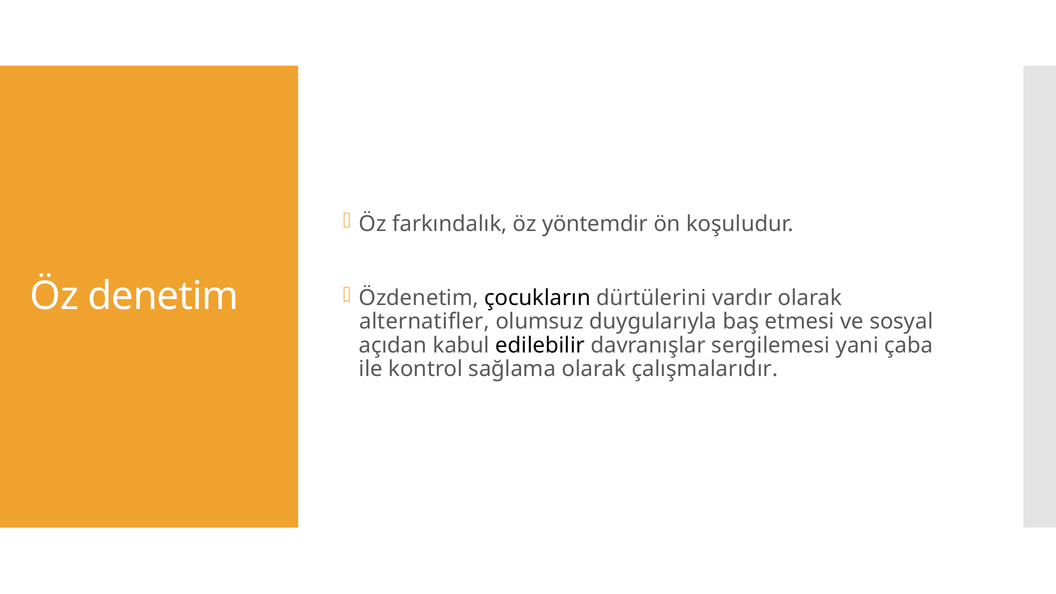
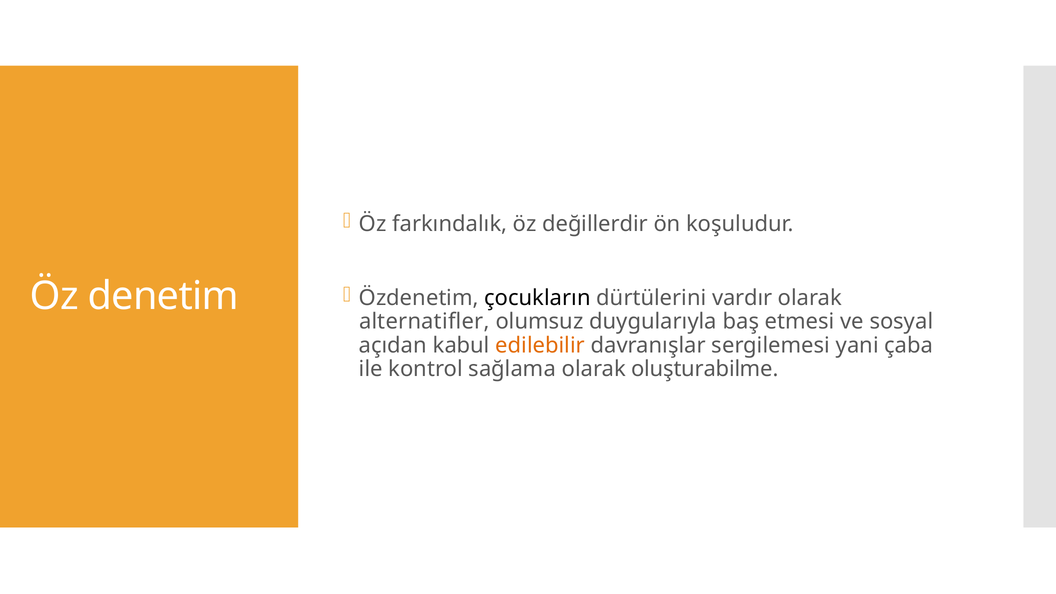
yöntemdir: yöntemdir -> değillerdir (595, 224)
edilebilir colour: black -> orange (540, 345)
çalışmalarıdır: çalışmalarıdır -> oluşturabilme (705, 369)
